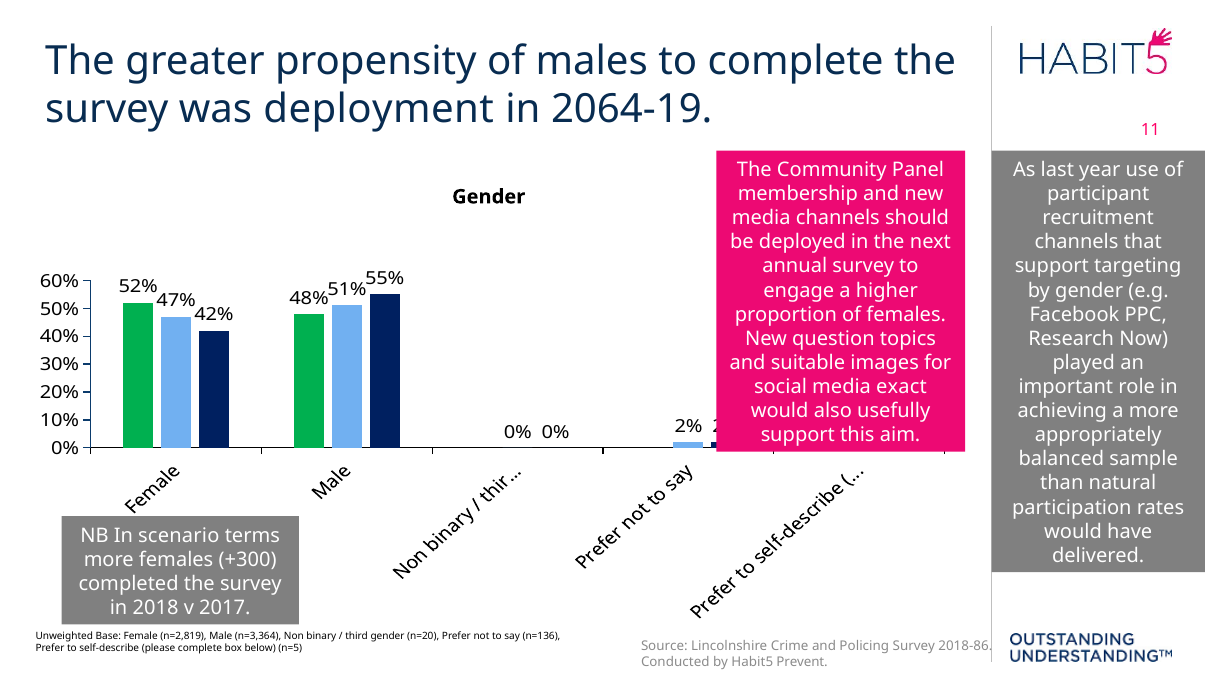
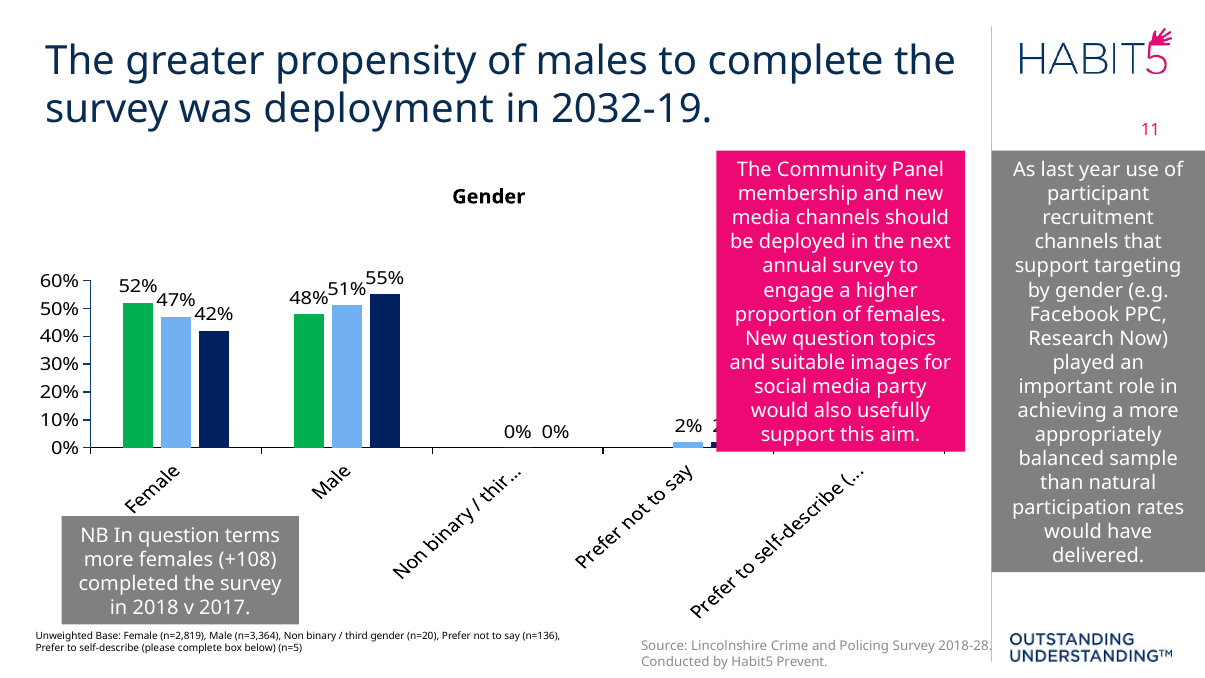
2064-19: 2064-19 -> 2032-19 (632, 110)
exact: exact -> party (902, 387)
In scenario: scenario -> question (179, 535)
+300: +300 -> +108 (248, 559)
2018-86: 2018-86 -> 2018-28 (965, 646)
